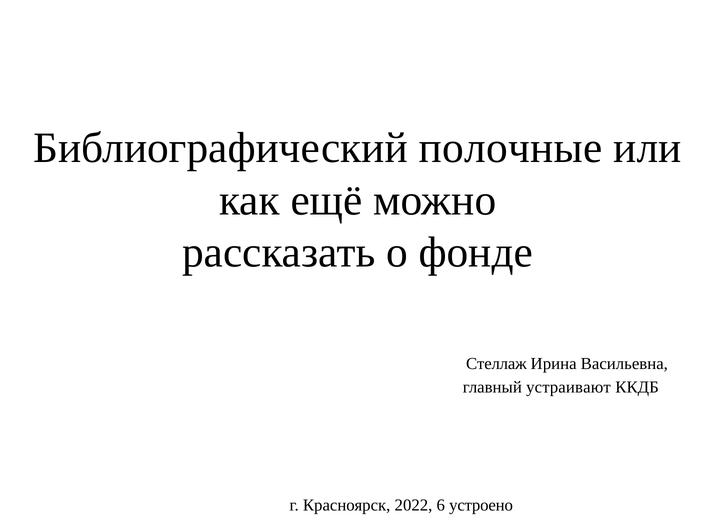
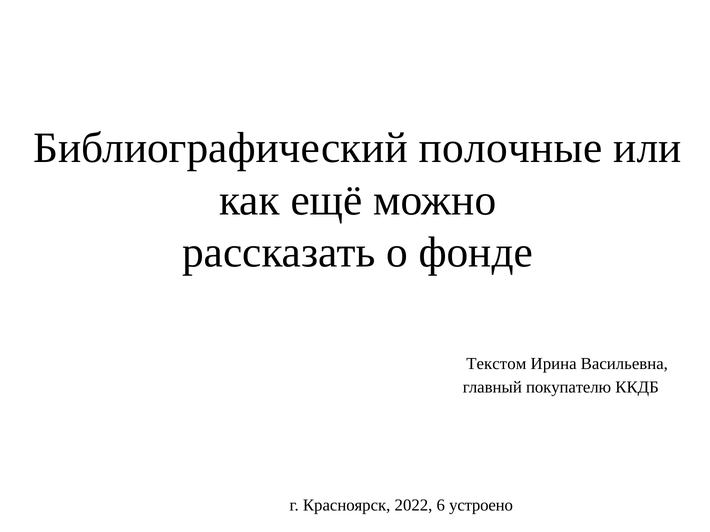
Стеллаж: Стеллаж -> Текстом (496, 364)
устраивают: устраивают -> покупателю (569, 388)
